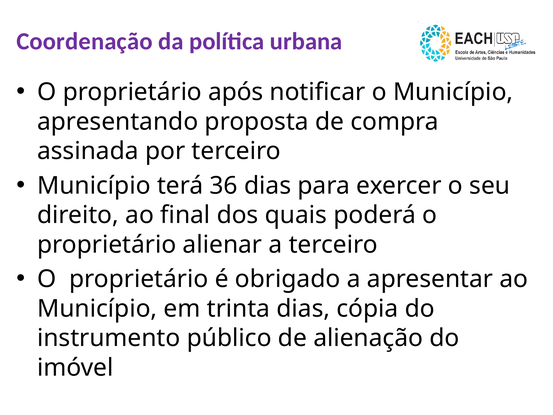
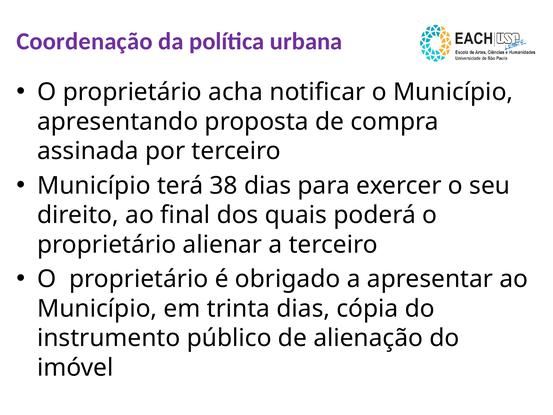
após: após -> acha (236, 92)
36: 36 -> 38 (224, 186)
